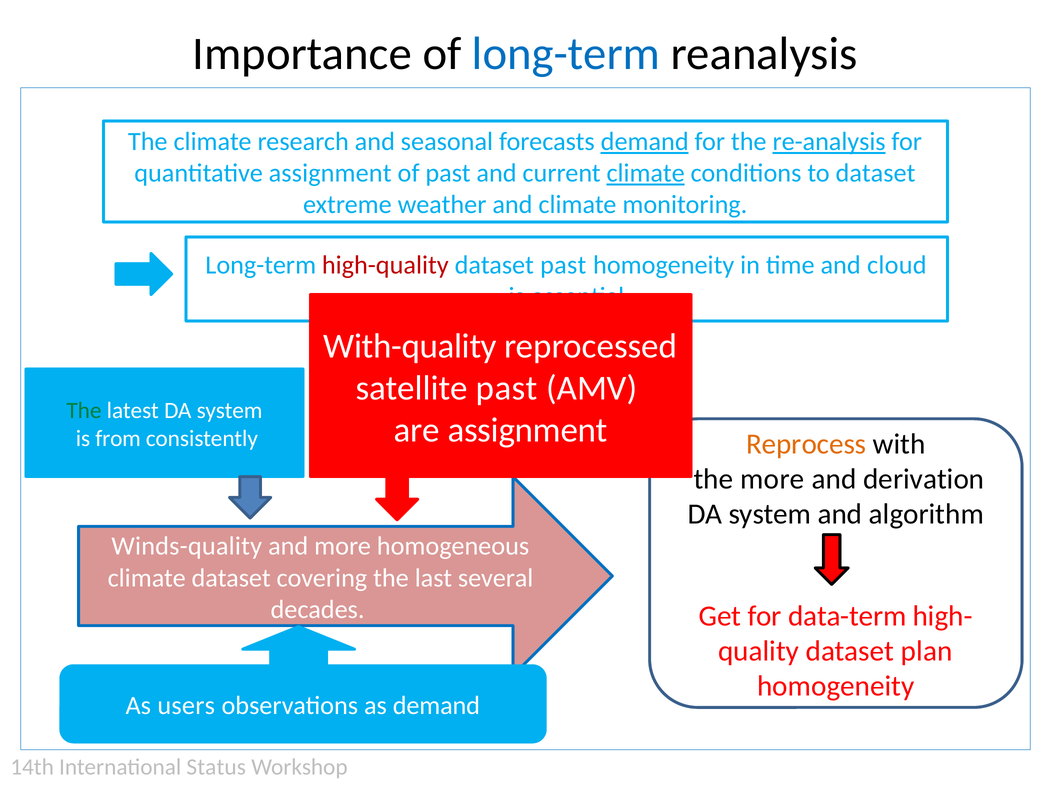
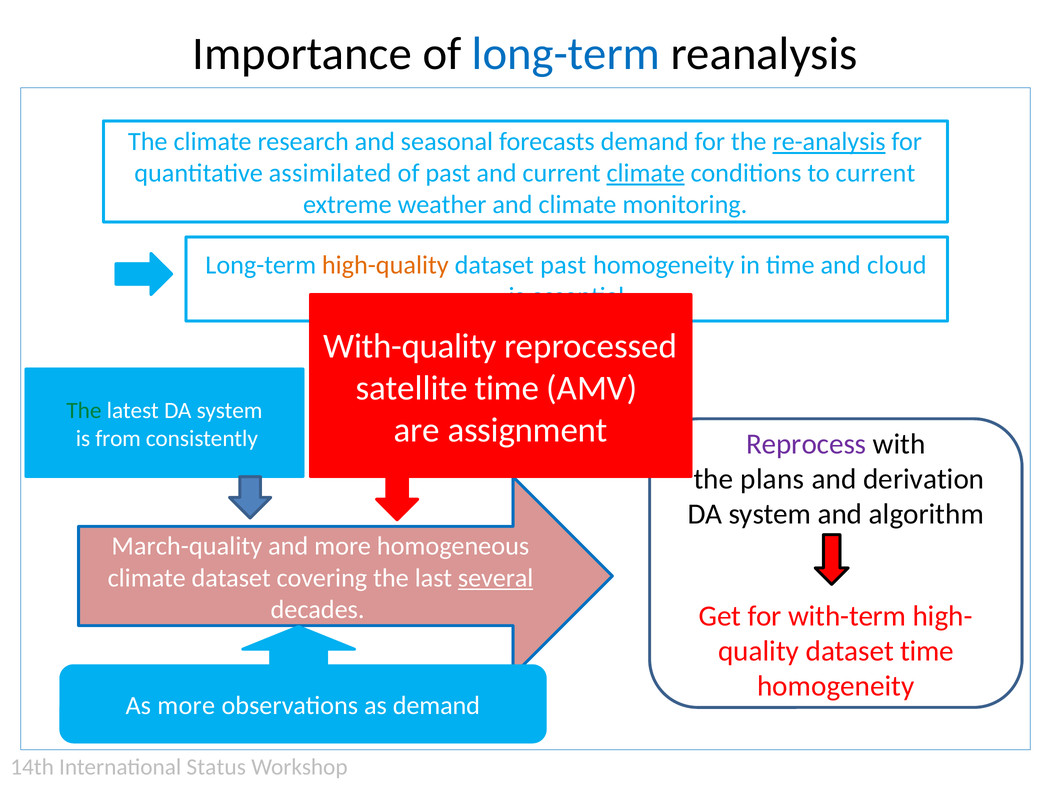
demand underline: present -> none (645, 142)
quantitative assignment: assignment -> assimilated (330, 173)
to dataset: dataset -> current (875, 173)
high-quality colour: red -> orange (385, 265)
satellite past: past -> time (507, 388)
Reprocess colour: orange -> purple (806, 444)
the more: more -> plans (772, 479)
Winds-quality: Winds-quality -> March-quality (187, 546)
several underline: none -> present (496, 578)
data-term: data-term -> with-term (847, 616)
dataset plan: plan -> time (927, 651)
As users: users -> more (186, 706)
